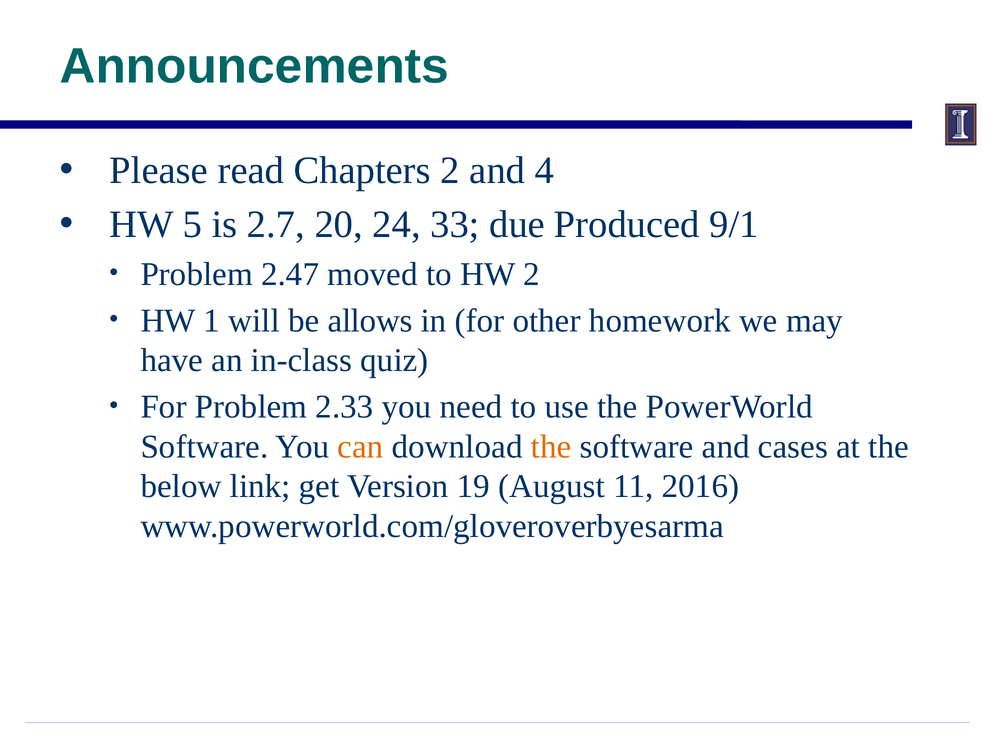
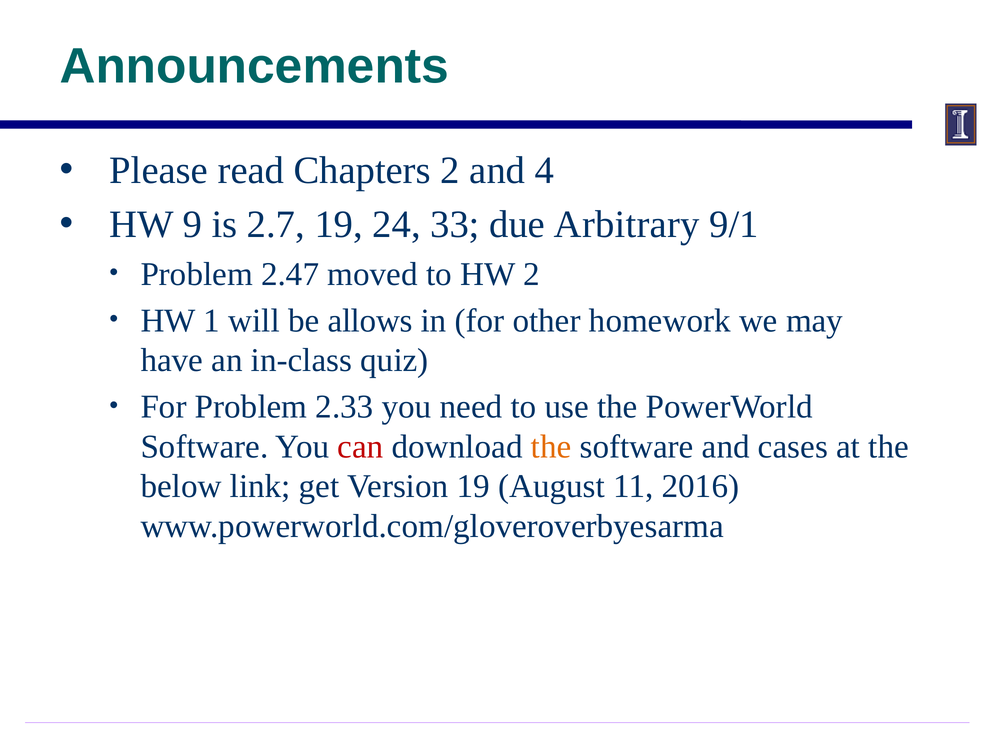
5: 5 -> 9 (192, 224)
2.7 20: 20 -> 19 (339, 224)
Produced: Produced -> Arbitrary (627, 224)
can colour: orange -> red (360, 446)
